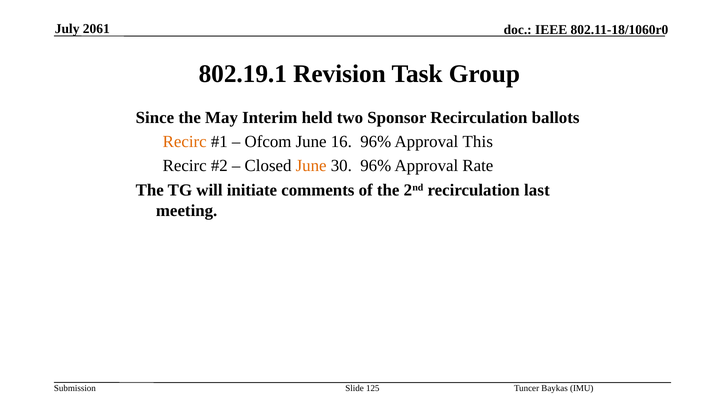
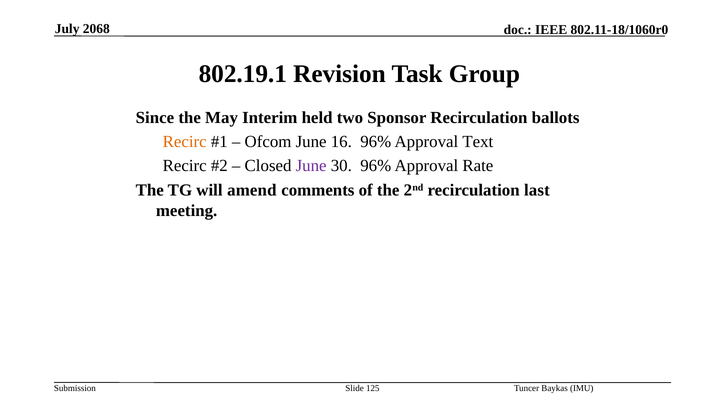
2061: 2061 -> 2068 (96, 29)
This: This -> Text (478, 141)
June colour: orange -> purple (311, 165)
initiate: initiate -> amend (252, 190)
